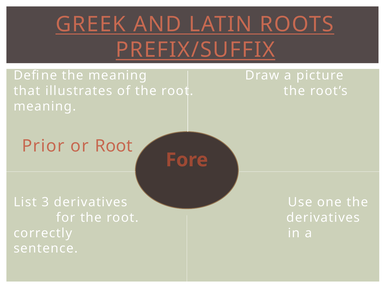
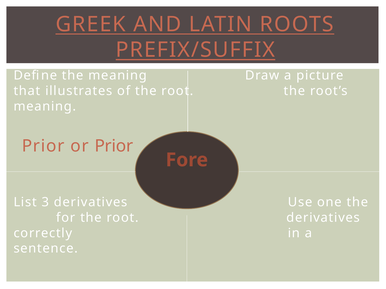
or Root: Root -> Prior (114, 146)
